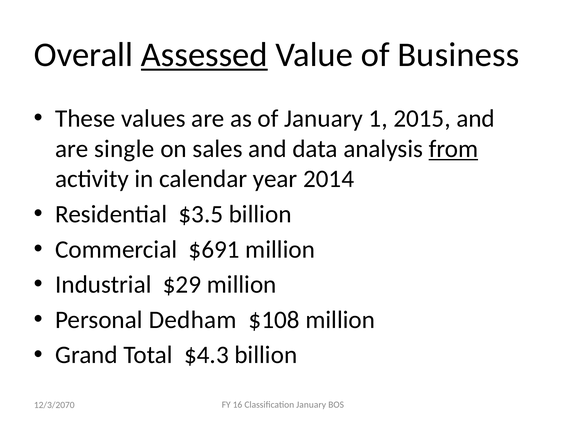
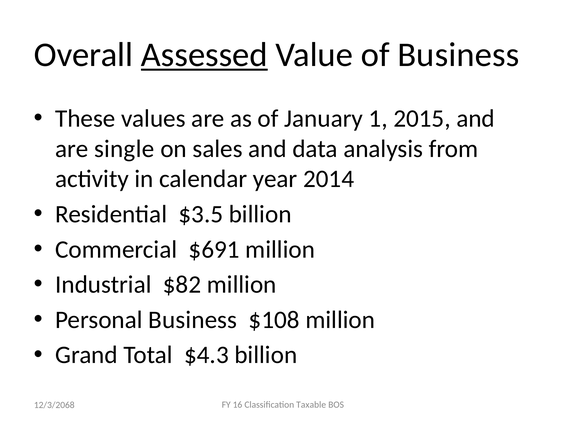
from underline: present -> none (453, 149)
$29: $29 -> $82 (182, 285)
Personal Dedham: Dedham -> Business (193, 320)
Classification January: January -> Taxable (311, 405)
12/3/2070: 12/3/2070 -> 12/3/2068 (54, 405)
